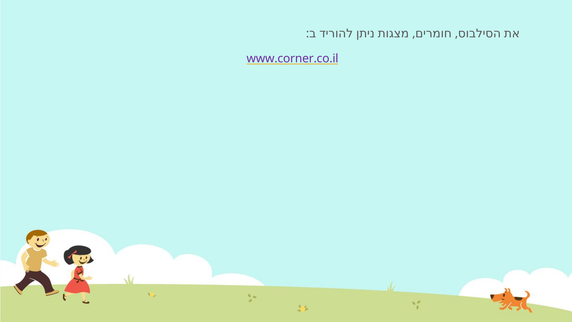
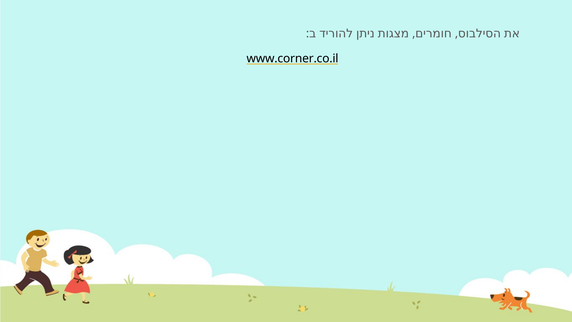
www.corner.co.il colour: purple -> black (293, 59)
